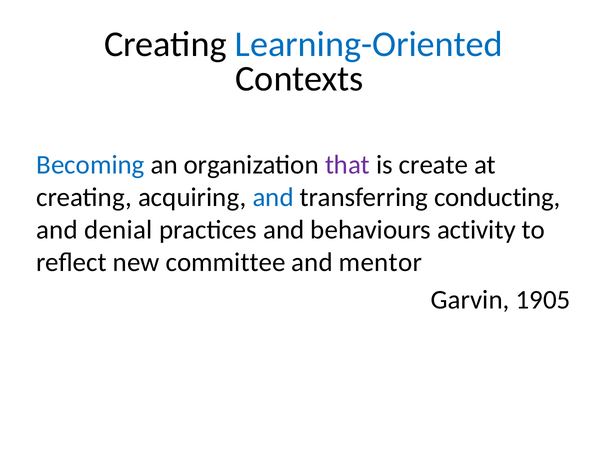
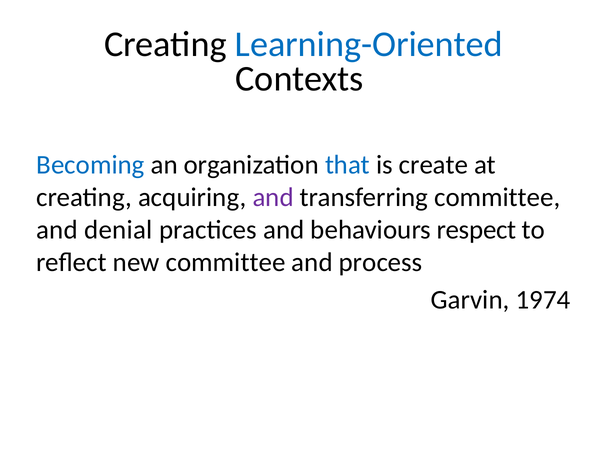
that colour: purple -> blue (348, 165)
and colour: blue -> purple (273, 198)
transferring conducting: conducting -> committee (497, 198)
activity: activity -> respect (477, 230)
mentor: mentor -> process (381, 262)
1905: 1905 -> 1974 (543, 300)
